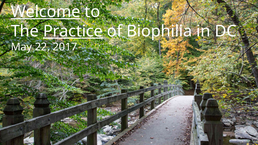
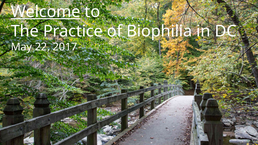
Practice underline: present -> none (73, 31)
